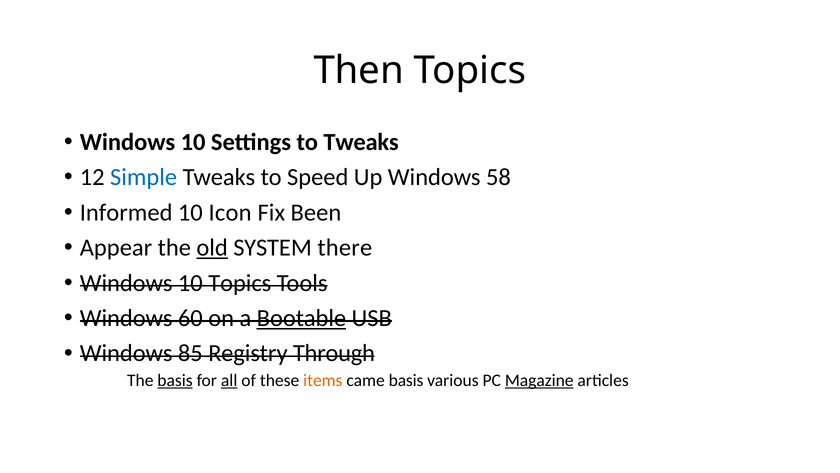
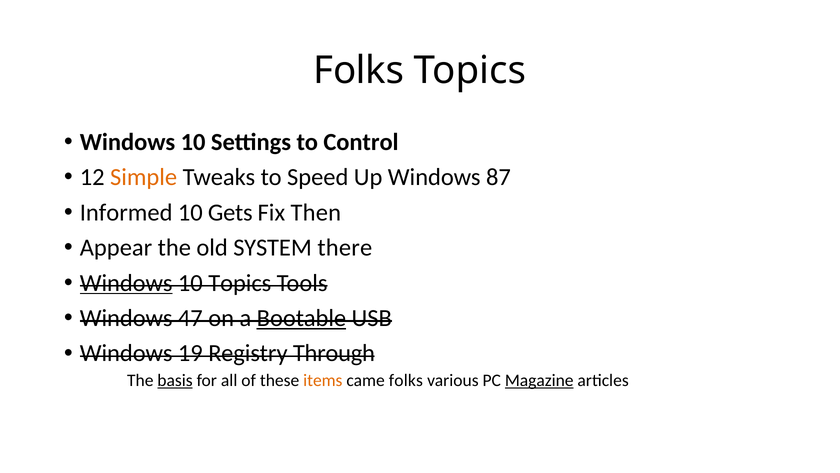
Then: Then -> Folks (359, 71)
to Tweaks: Tweaks -> Control (361, 142)
Simple colour: blue -> orange (144, 177)
58: 58 -> 87 (498, 177)
Icon: Icon -> Gets (230, 212)
Been: Been -> Then (316, 212)
old underline: present -> none (212, 247)
Windows underline: none -> present (126, 283)
60: 60 -> 47 (190, 318)
85: 85 -> 19 (190, 353)
all underline: present -> none (229, 380)
came basis: basis -> folks (406, 380)
